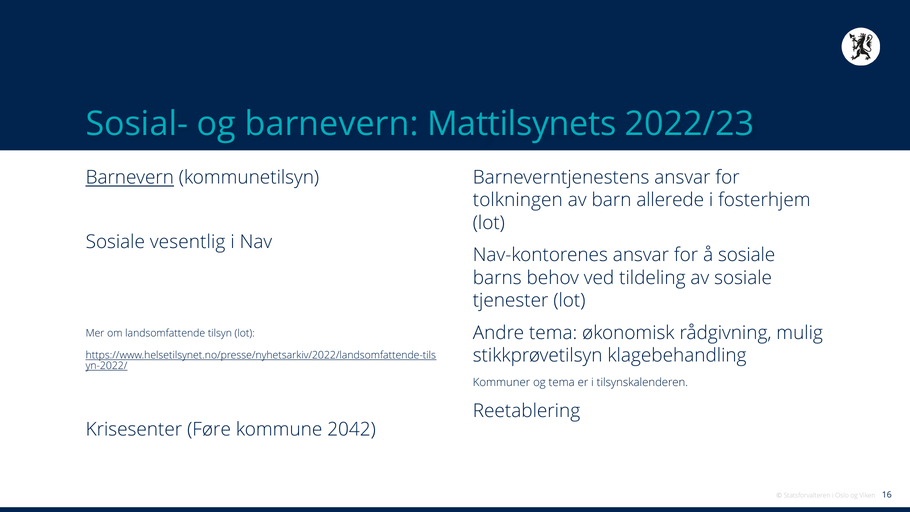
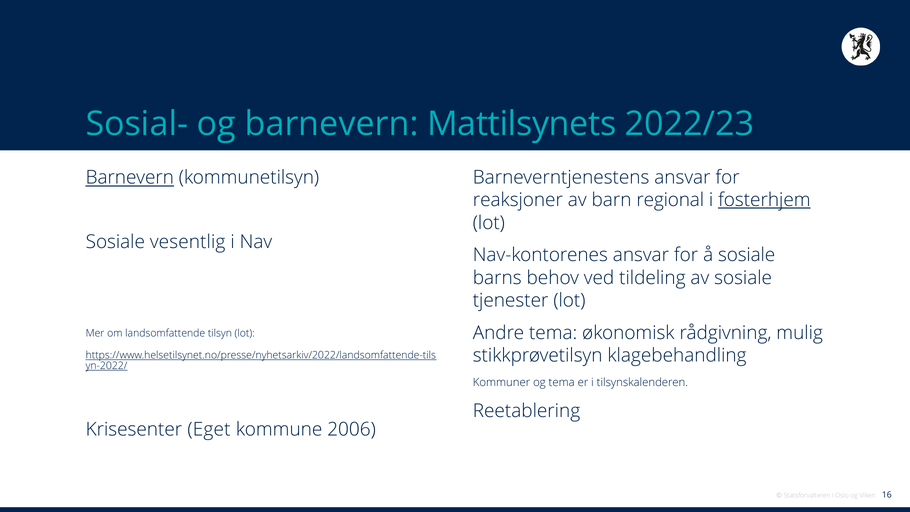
tolkningen: tolkningen -> reaksjoner (518, 200)
allerede: allerede -> regional (670, 200)
fosterhjem underline: none -> present (764, 200)
Føre: Føre -> Eget (209, 430)
2042: 2042 -> 2006 (352, 430)
